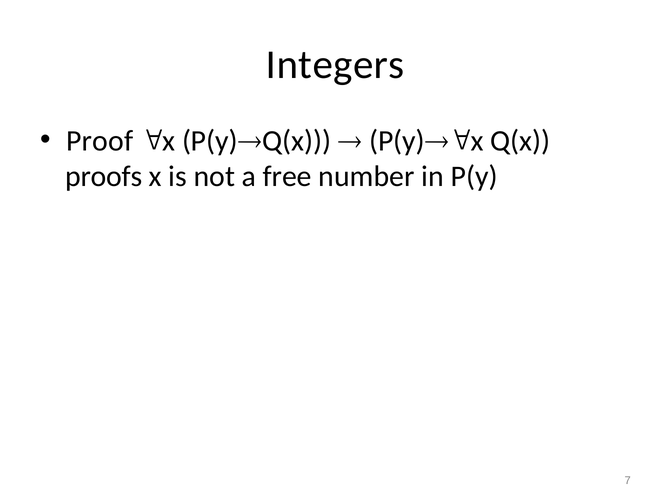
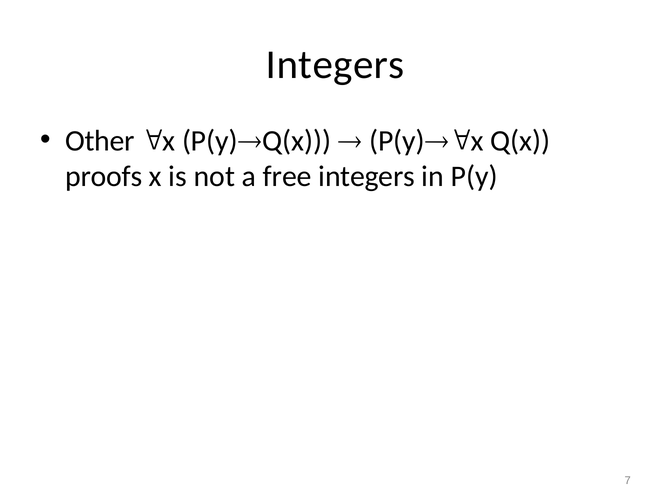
Proof: Proof -> Other (100, 141)
free number: number -> integers (367, 177)
